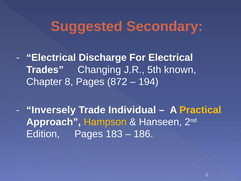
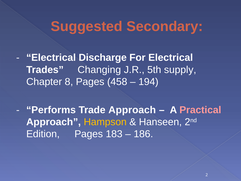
known: known -> supply (180, 70)
872: 872 -> 458 (117, 82)
Inversely: Inversely -> Performs (51, 110)
Trade Individual: Individual -> Approach (132, 110)
Practical colour: yellow -> pink (200, 110)
